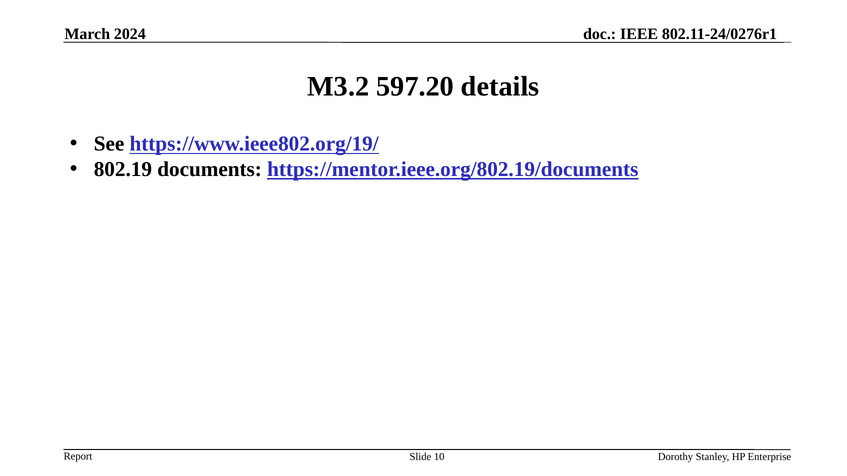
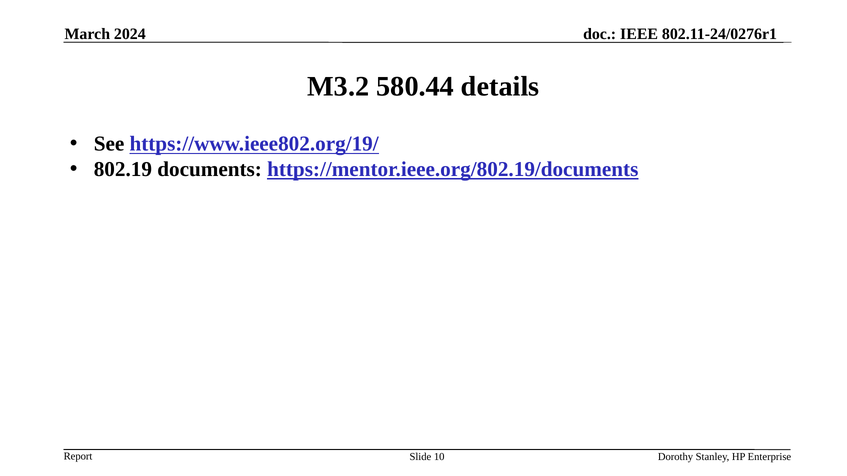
597.20: 597.20 -> 580.44 (415, 87)
